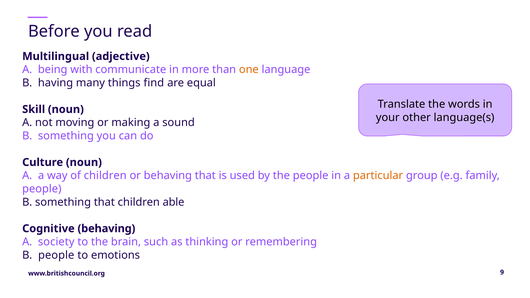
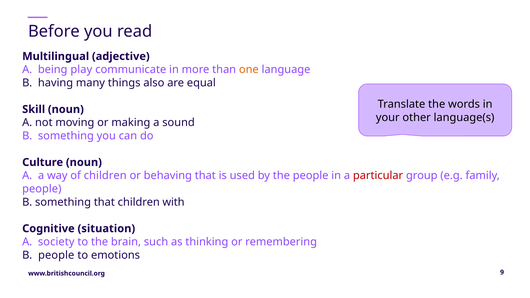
with: with -> play (81, 70)
find: find -> also (154, 83)
particular colour: orange -> red (378, 176)
able: able -> with (173, 202)
Cognitive behaving: behaving -> situation (106, 229)
